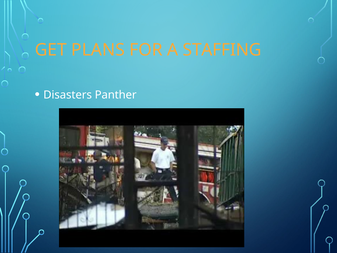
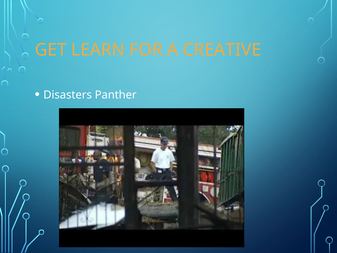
PLANS: PLANS -> LEARN (98, 50)
STAFFING: STAFFING -> CREATIVE (222, 50)
